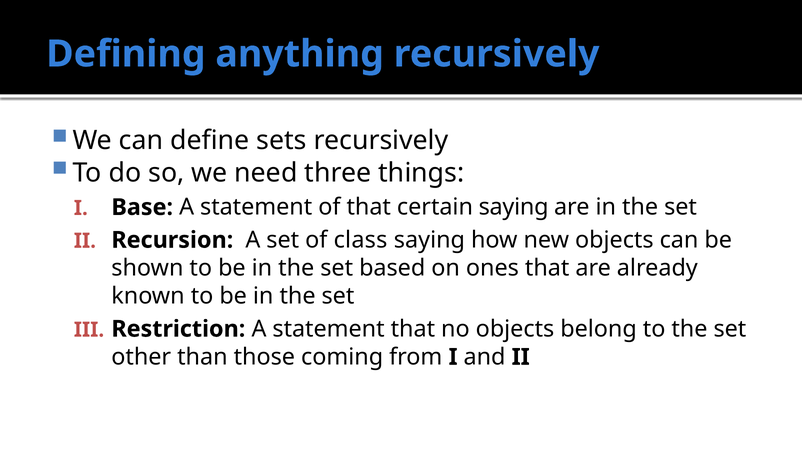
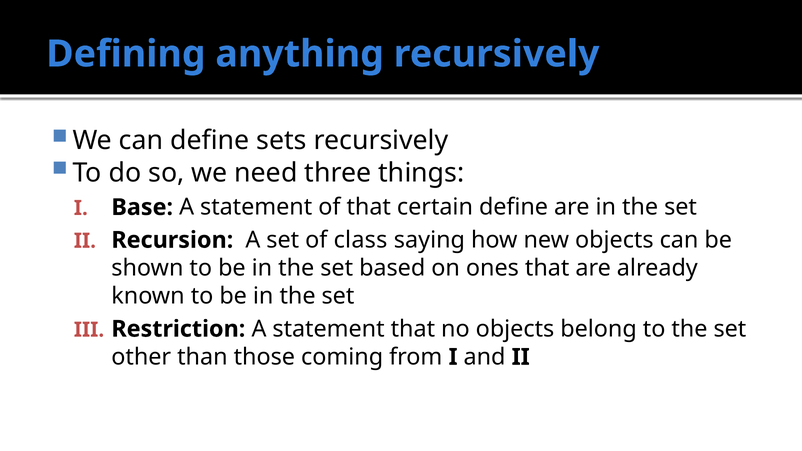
certain saying: saying -> define (514, 207)
